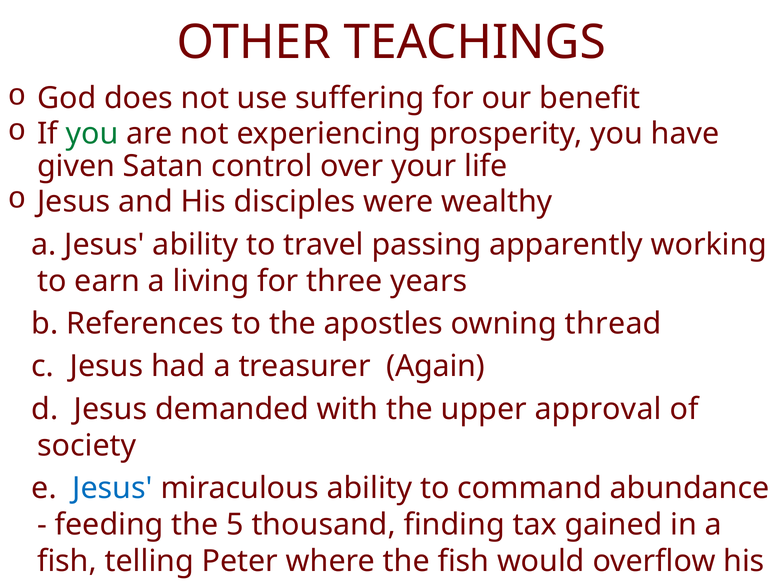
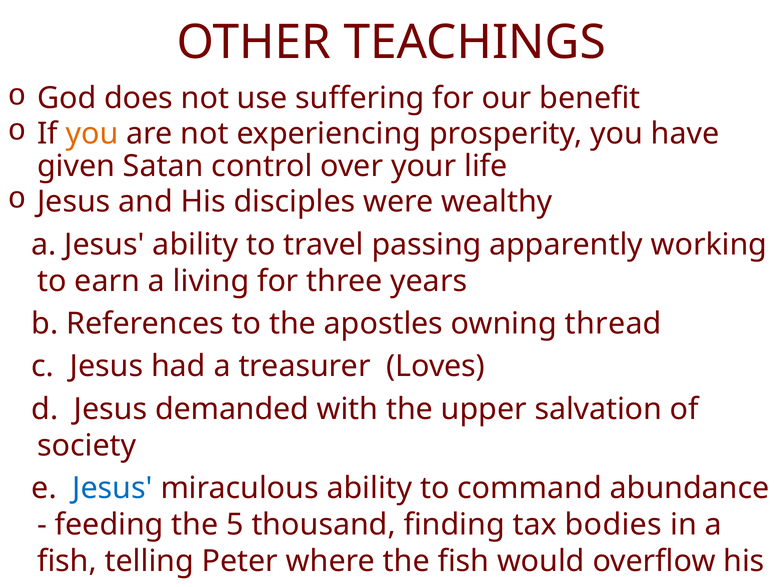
you colour: green -> orange (92, 134)
Again: Again -> Loves (436, 367)
approval: approval -> salvation (598, 409)
gained: gained -> bodies (613, 525)
